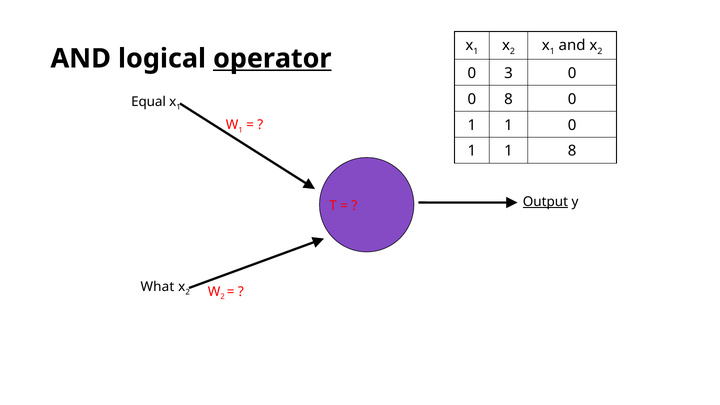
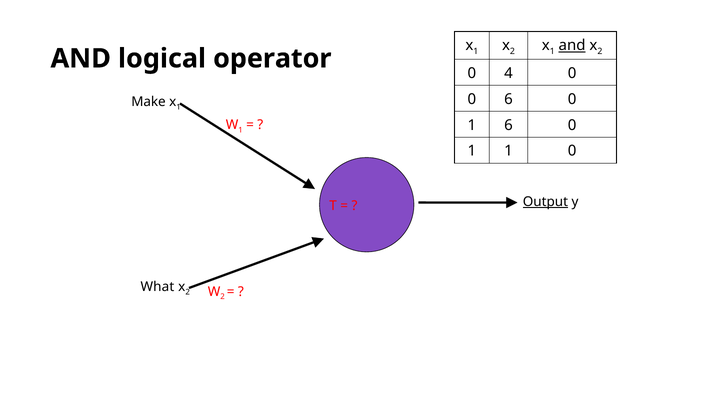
and underline: none -> present (572, 45)
operator underline: present -> none (272, 59)
3: 3 -> 4 (508, 73)
0 8: 8 -> 6 (508, 99)
Equal: Equal -> Make (148, 102)
1: 1 -> 6 (508, 125)
1 8: 8 -> 0 (572, 151)
